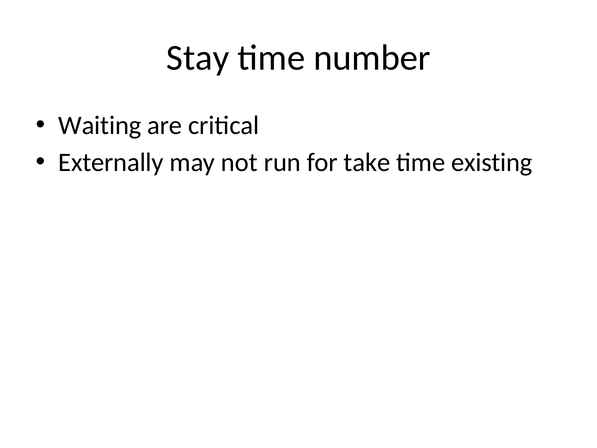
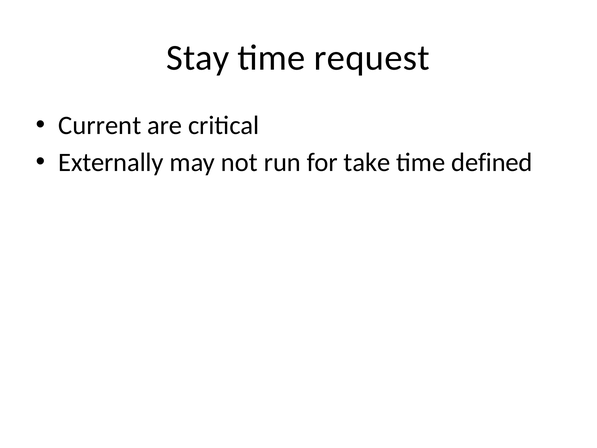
number: number -> request (372, 58)
Waiting: Waiting -> Current (100, 125)
existing: existing -> defined (492, 162)
